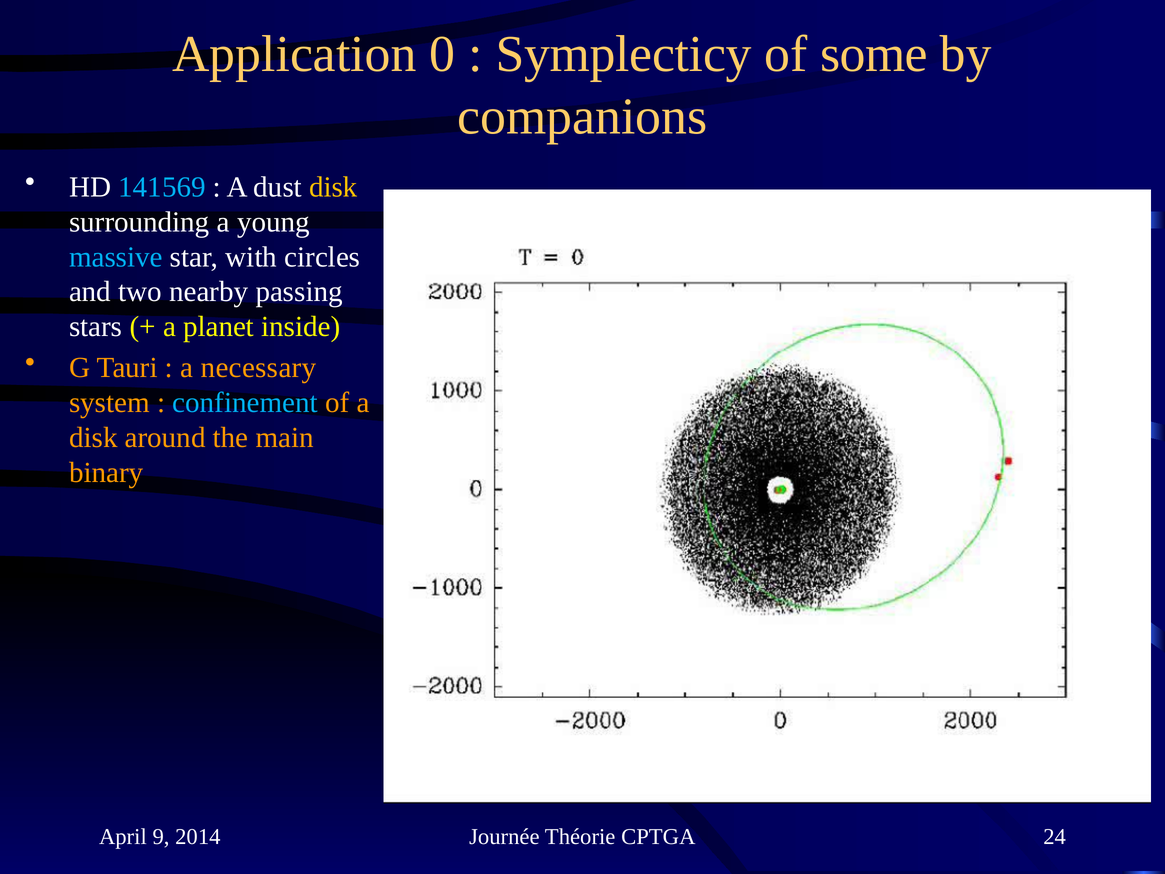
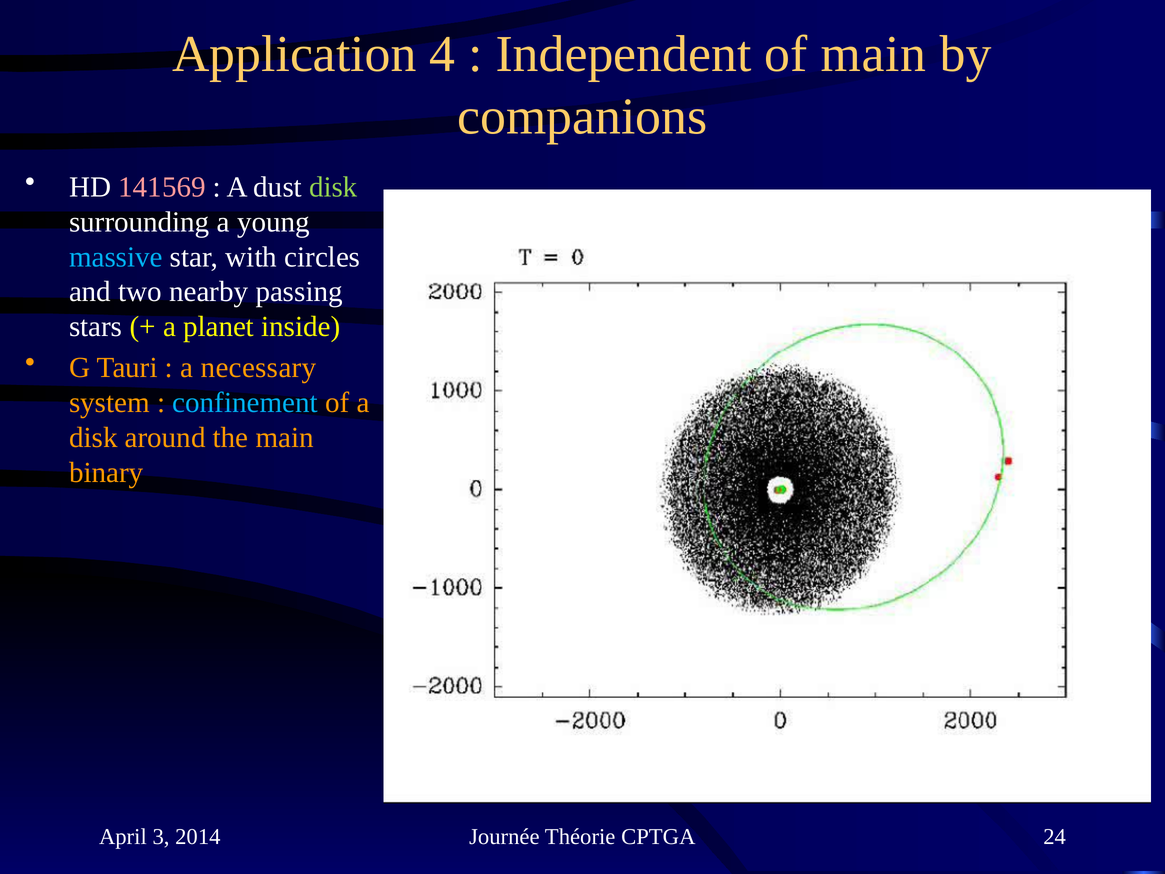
0: 0 -> 4 (442, 54)
Symplecticy: Symplecticy -> Independent (623, 54)
of some: some -> main (873, 54)
141569 colour: light blue -> pink (162, 187)
disk colour: yellow -> light green (333, 187)
9: 9 -> 3 (161, 836)
